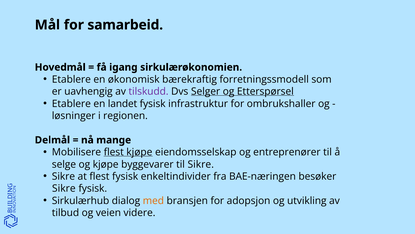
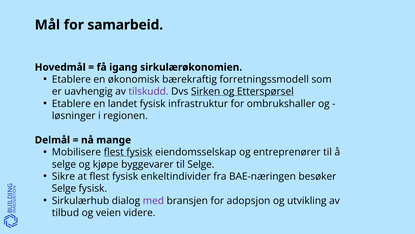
Selger: Selger -> Sirken (206, 91)
Mobilisere flest kjøpe: kjøpe -> fysisk (139, 152)
til Sikre: Sikre -> Selge (201, 164)
Sikre: Sikre -> Selge (64, 188)
med colour: orange -> purple (153, 200)
